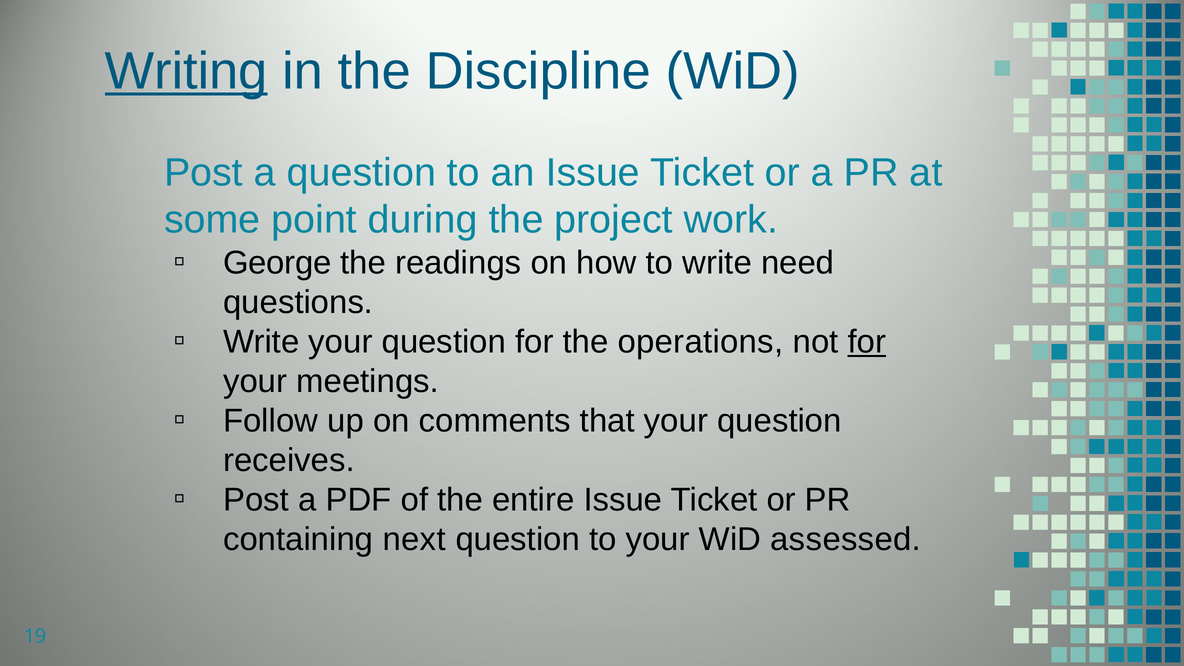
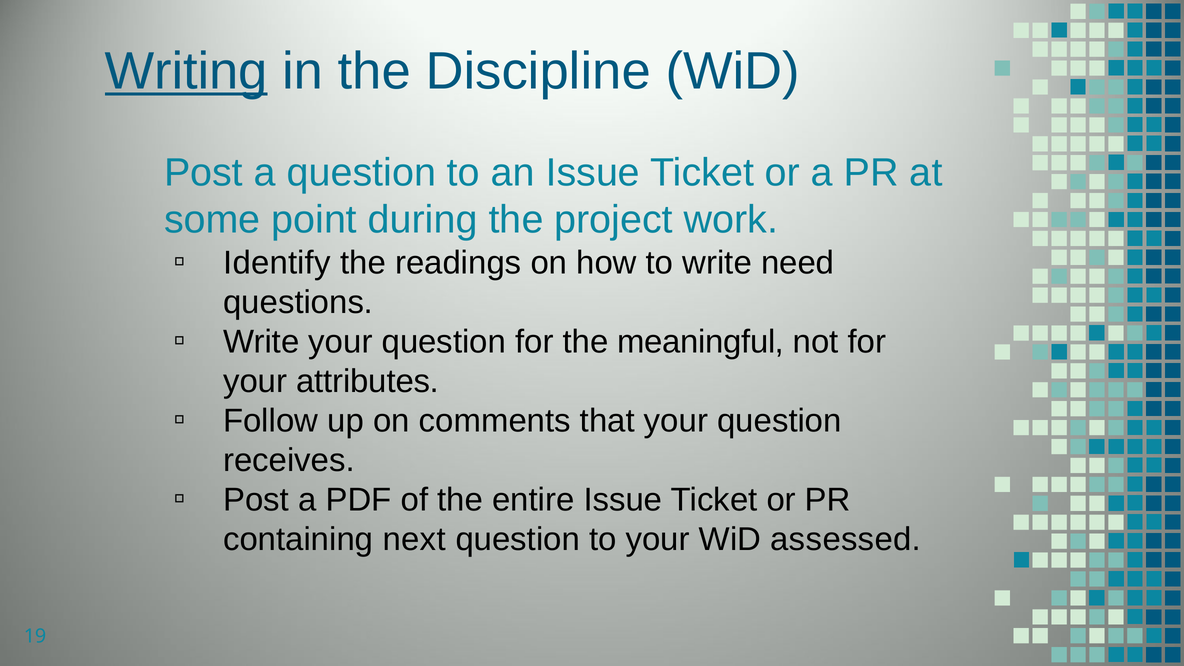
George: George -> Identify (277, 263)
operations: operations -> meaningful (701, 342)
for underline: present -> none (867, 342)
meetings: meetings -> attributes (368, 381)
